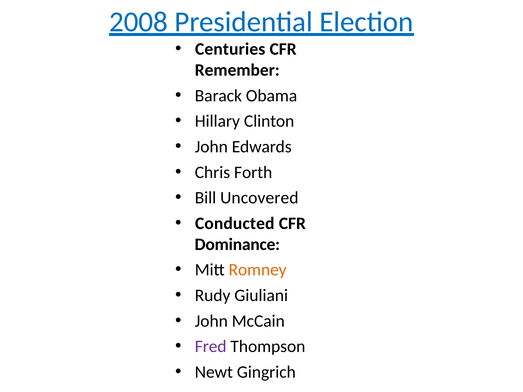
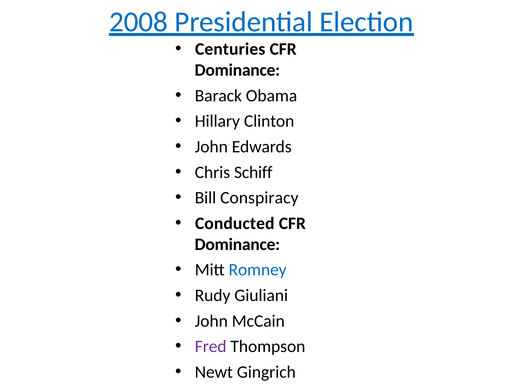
Remember: Remember -> Dominance (237, 70)
Forth: Forth -> Schiff (253, 172)
Uncovered: Uncovered -> Conspiracy (259, 198)
Romney colour: orange -> blue (258, 270)
